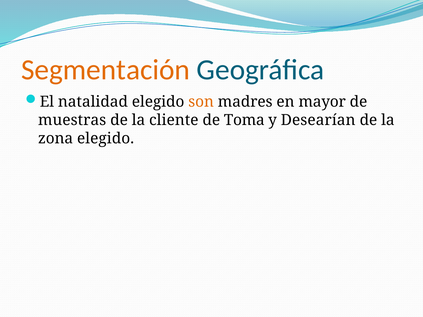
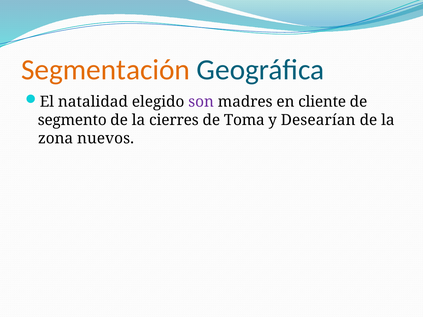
son colour: orange -> purple (201, 102)
mayor: mayor -> cliente (322, 102)
muestras: muestras -> segmento (72, 120)
cliente: cliente -> cierres (174, 120)
zona elegido: elegido -> nuevos (106, 138)
